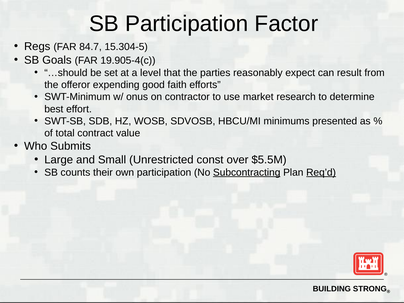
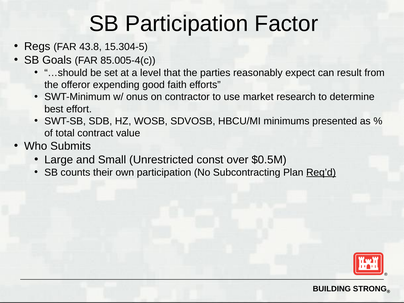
84.7: 84.7 -> 43.8 (91, 47)
19.905-4(c: 19.905-4(c -> 85.005-4(c (128, 60)
$5.5M: $5.5M -> $0.5M (269, 160)
Subcontracting underline: present -> none (247, 172)
